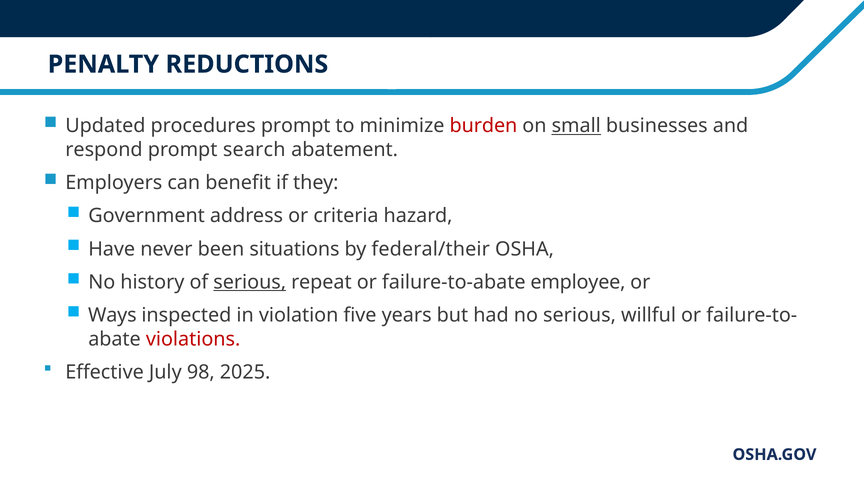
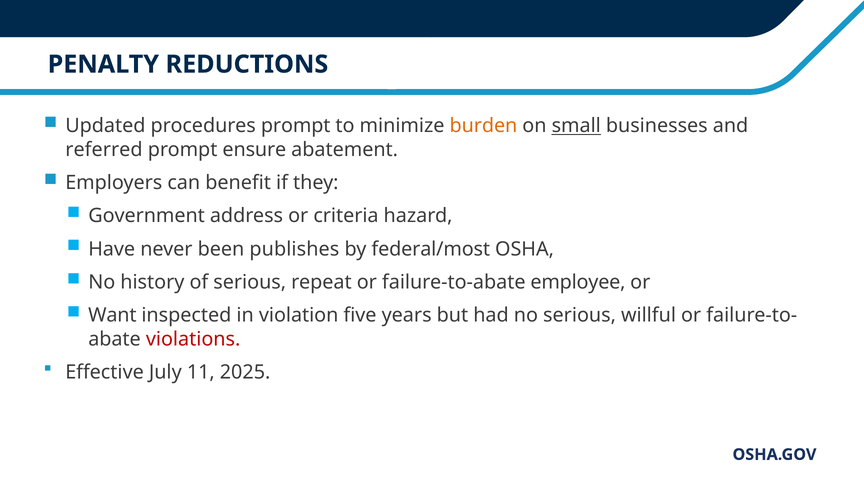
burden colour: red -> orange (483, 126)
respond: respond -> referred (104, 150)
search: search -> ensure (254, 150)
situations: situations -> publishes (294, 249)
federal/their: federal/their -> federal/most (431, 249)
serious underline: present -> none (250, 282)
Ways: Ways -> Want (112, 315)
98: 98 -> 11 (201, 372)
